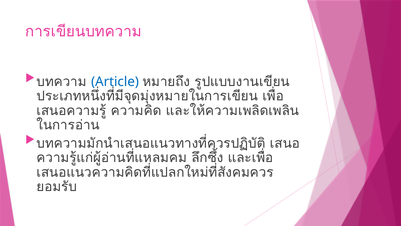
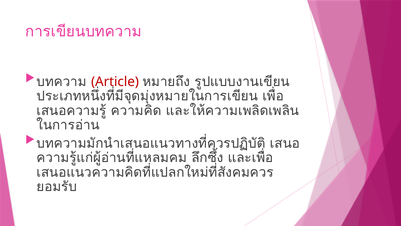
Article colour: blue -> red (115, 82)
